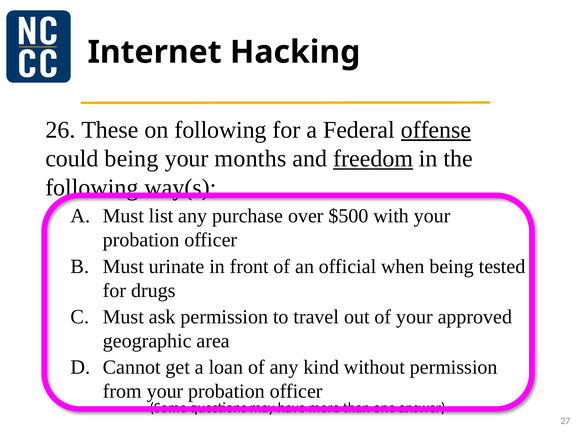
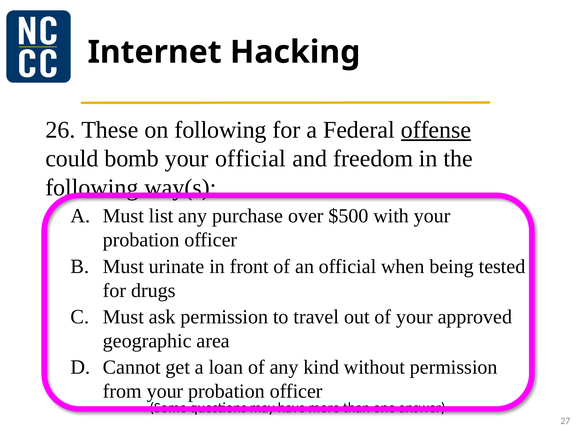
could being: being -> bomb (132, 159)
your months: months -> official (250, 159)
freedom underline: present -> none (373, 159)
